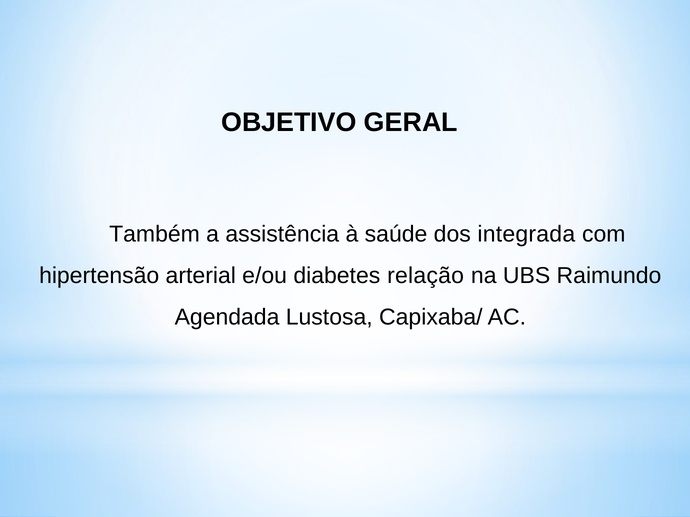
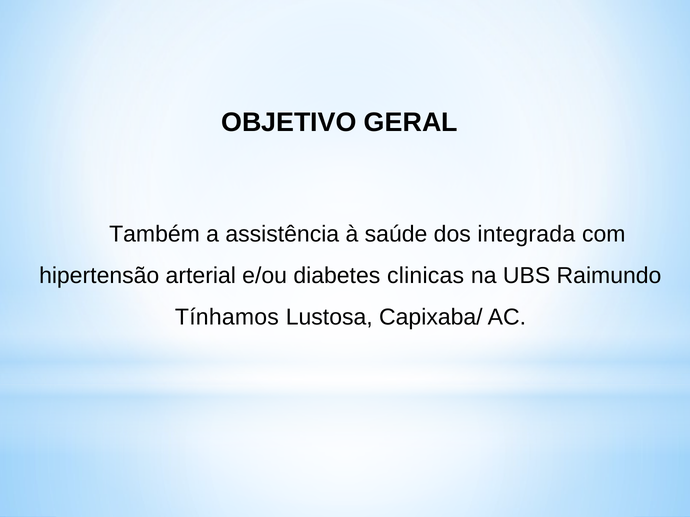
relação: relação -> clinicas (426, 276)
Agendada: Agendada -> Tínhamos (227, 317)
